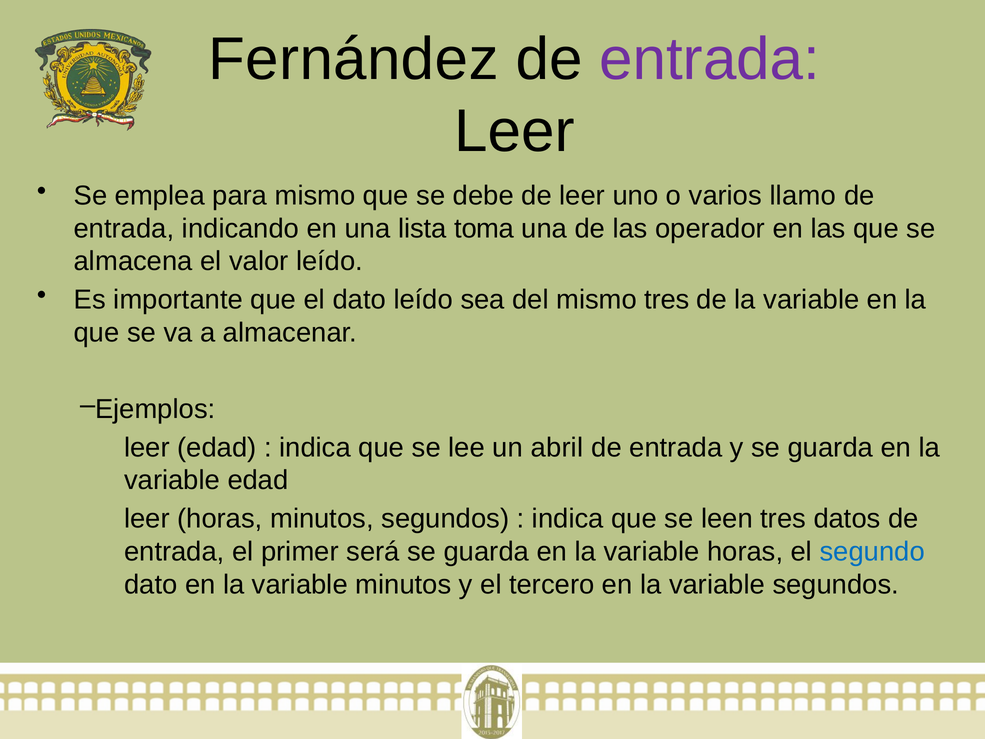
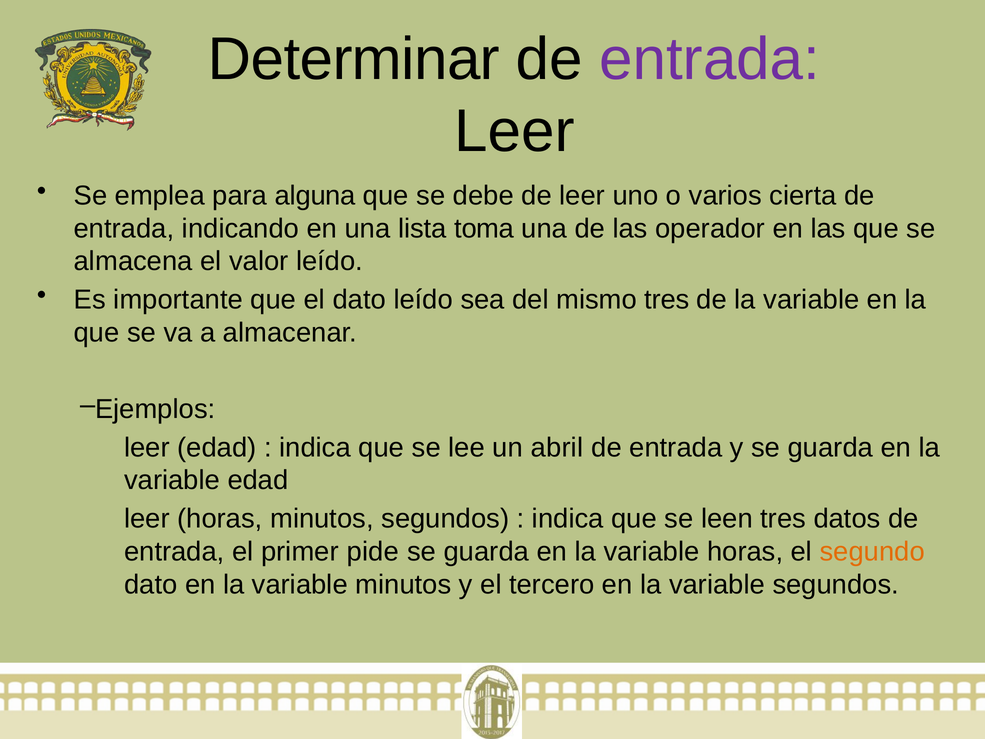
Fernández: Fernández -> Determinar (354, 59)
para mismo: mismo -> alguna (315, 196)
llamo: llamo -> cierta (803, 196)
será: será -> pide (373, 551)
segundo colour: blue -> orange (872, 551)
